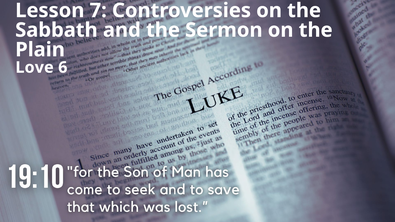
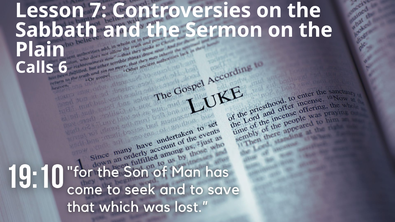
Love: Love -> Calls (35, 67)
